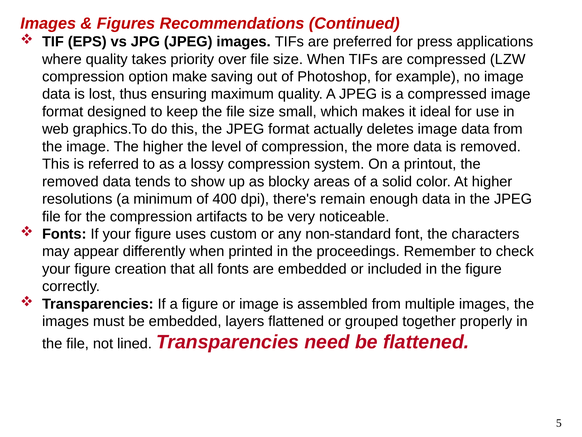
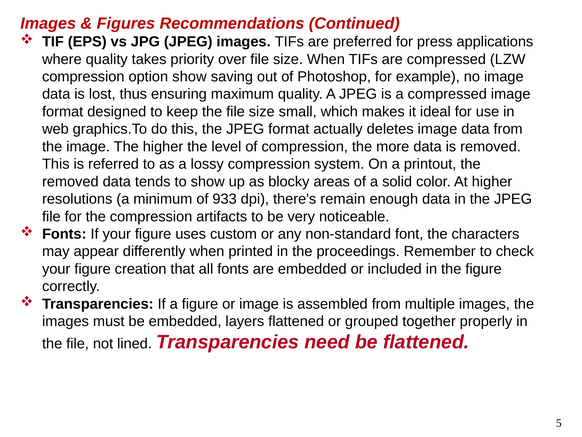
option make: make -> show (189, 77)
400: 400 -> 933 (225, 199)
